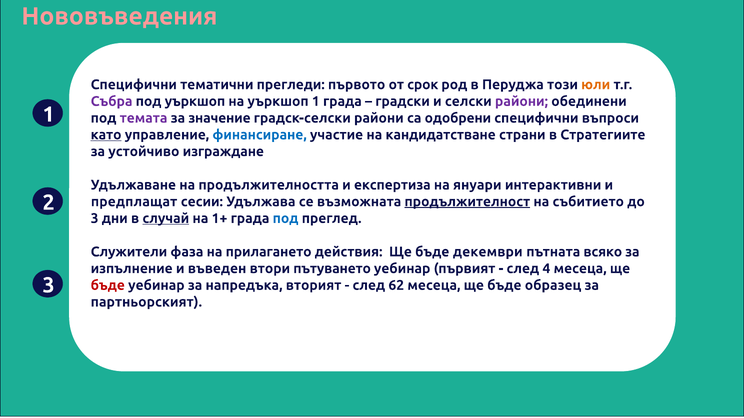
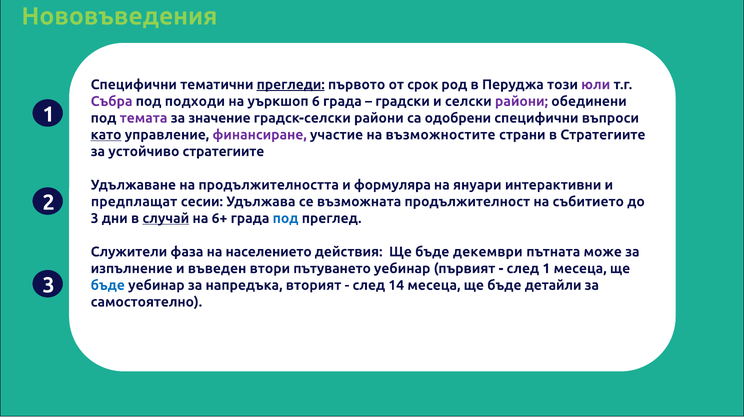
Нововъведения colour: pink -> light green (119, 16)
прегледи underline: none -> present (291, 85)
юли colour: orange -> purple (596, 85)
под уъркшоп: уъркшоп -> подходи (195, 101)
уъркшоп 1: 1 -> 6 (316, 101)
финансиране colour: blue -> purple (260, 135)
кандидатстване: кандидатстване -> възможностите (441, 135)
устойчиво изграждане: изграждане -> стратегиите (223, 152)
експертиза: експертиза -> формуляра (392, 185)
продължителност underline: present -> none (467, 202)
1+: 1+ -> 6+ (219, 219)
прилагането: прилагането -> населението (269, 252)
всяко: всяко -> може (603, 252)
след 4: 4 -> 1 (546, 269)
бъде colour: red -> blue (108, 286)
62: 62 -> 14 (396, 286)
образец: образец -> детайли (553, 286)
партньорският: партньорският -> самостоятелно (146, 302)
